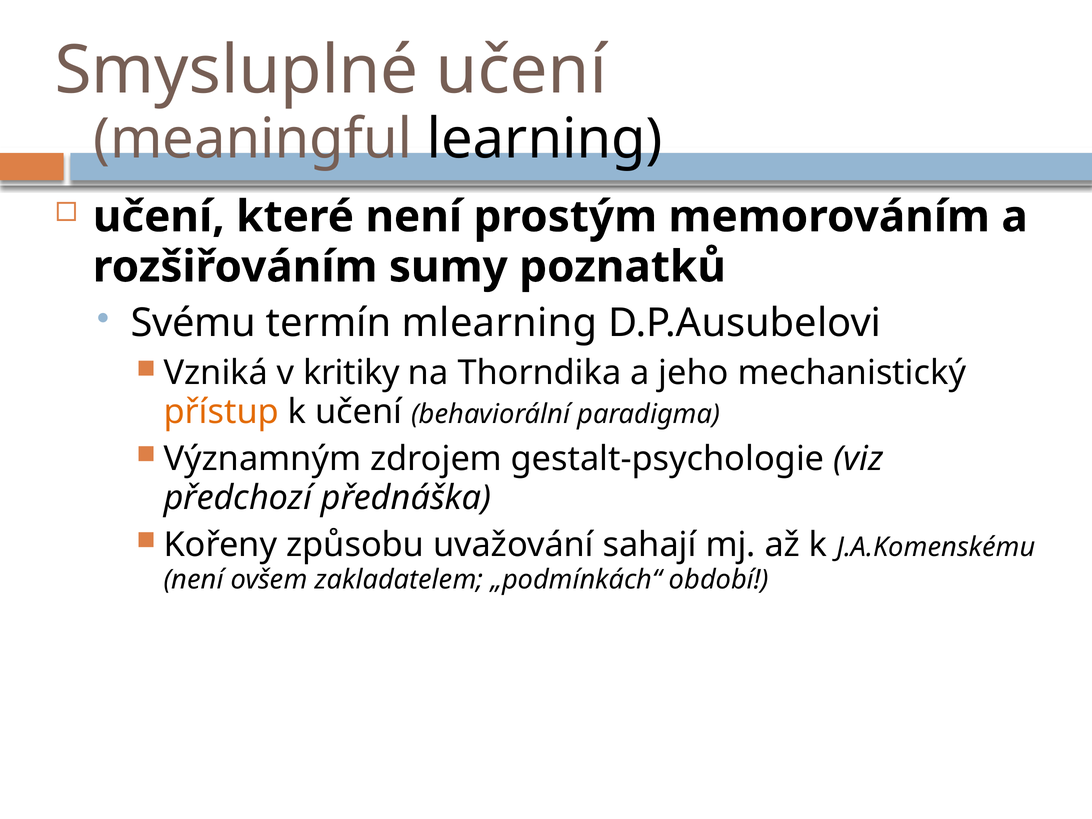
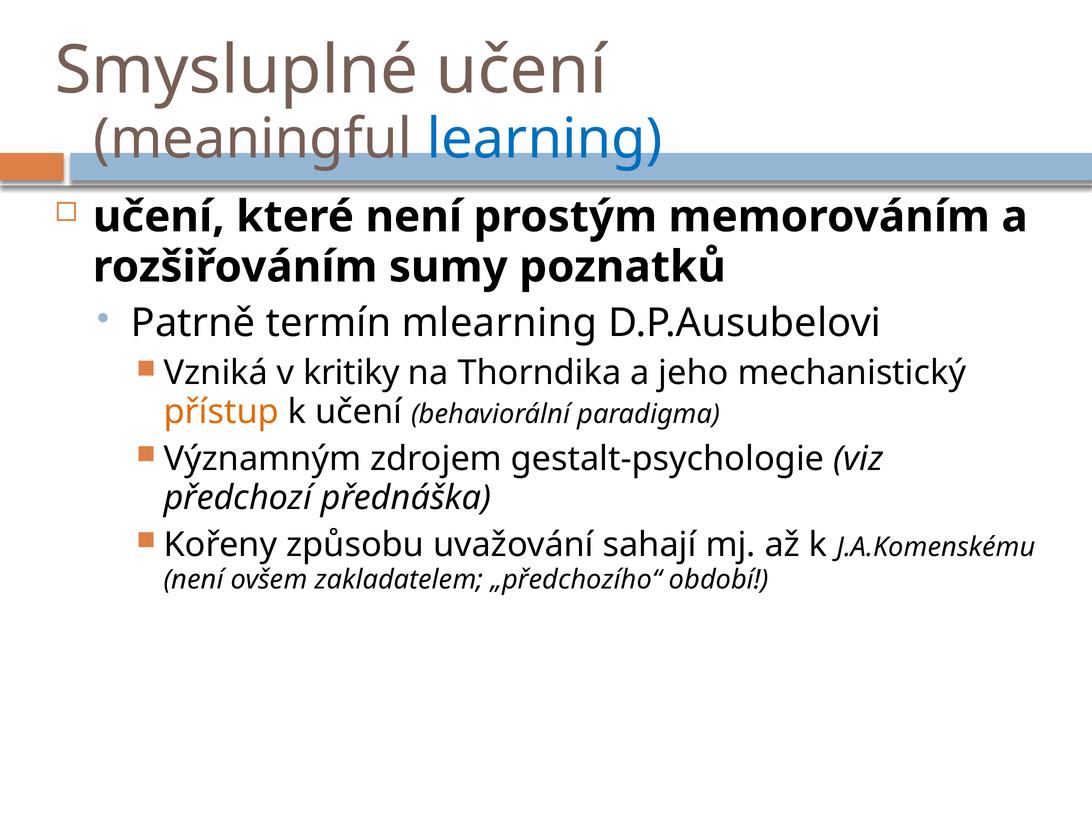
learning colour: black -> blue (545, 139)
Svému: Svému -> Patrně (193, 323)
„podmínkách“: „podmínkách“ -> „předchozího“ (576, 580)
